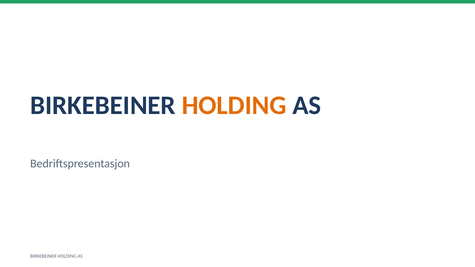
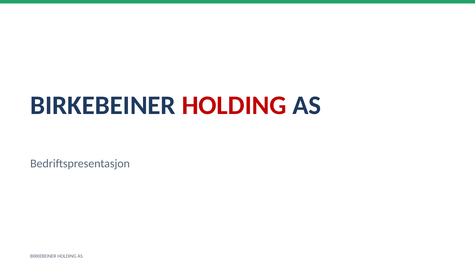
HOLDING colour: orange -> red (234, 105)
